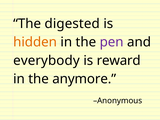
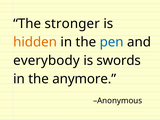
digested: digested -> stronger (72, 24)
pen colour: purple -> blue (112, 42)
reward: reward -> swords (119, 60)
